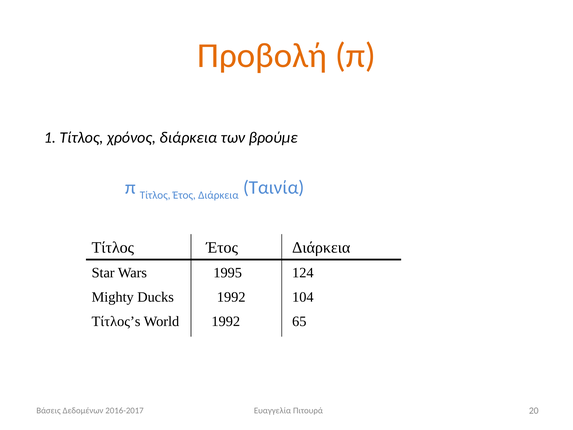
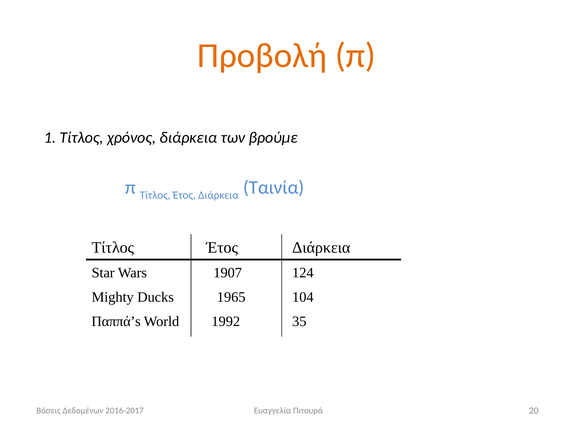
1995: 1995 -> 1907 (228, 273)
Ducks 1992: 1992 -> 1965 (231, 297)
Τίτλος’s: Τίτλος’s -> Παππά’s (116, 321)
65: 65 -> 35 (299, 321)
